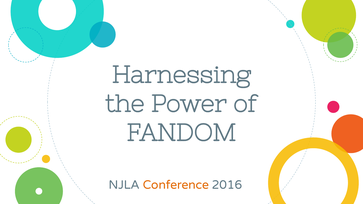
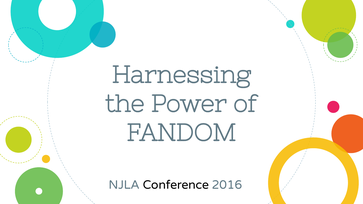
Conference colour: orange -> black (176, 185)
